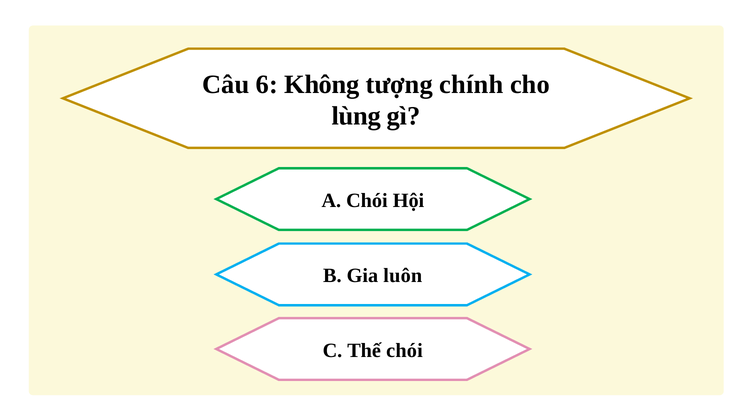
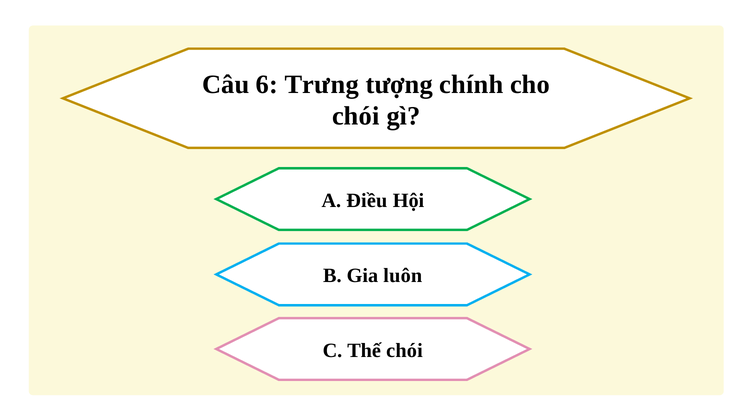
Không: Không -> Trưng (322, 84)
lùng: lùng -> chói (356, 116)
A Chói: Chói -> Điều (367, 201)
